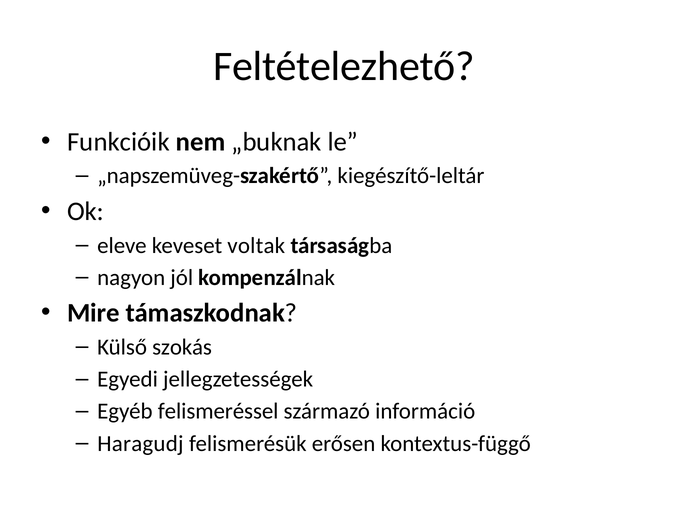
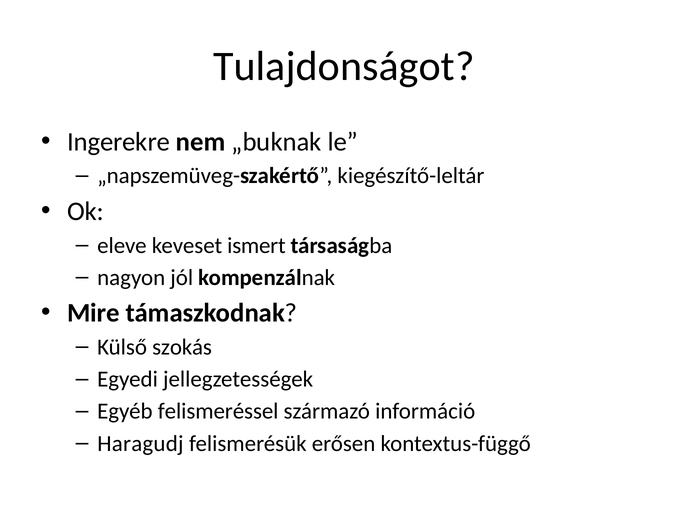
Feltételezhető: Feltételezhető -> Tulajdonságot (344, 67)
Funkcióik: Funkcióik -> Ingerekre (119, 142)
voltak: voltak -> ismert (256, 245)
